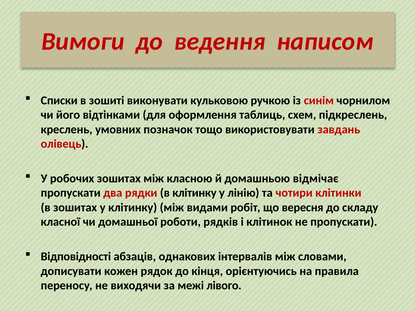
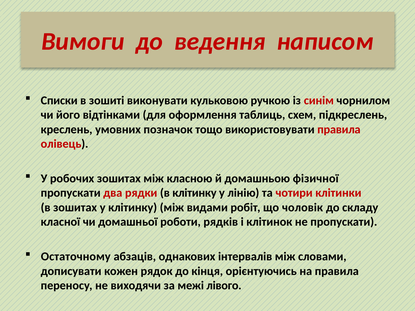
використовувати завдань: завдань -> правила (339, 130)
відмічає: відмічає -> фізичної (316, 179)
вересня: вересня -> чоловік (302, 208)
Відповідності: Відповідності -> Остаточному (76, 257)
